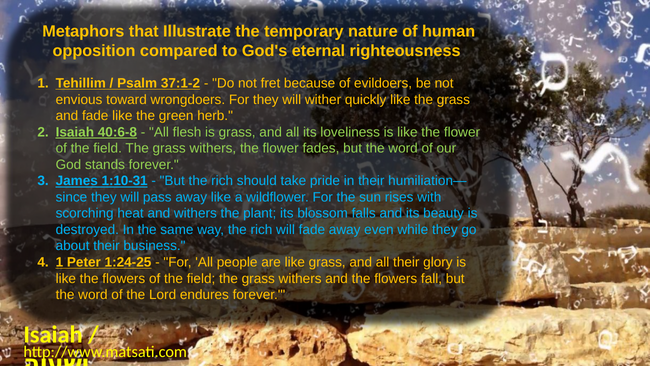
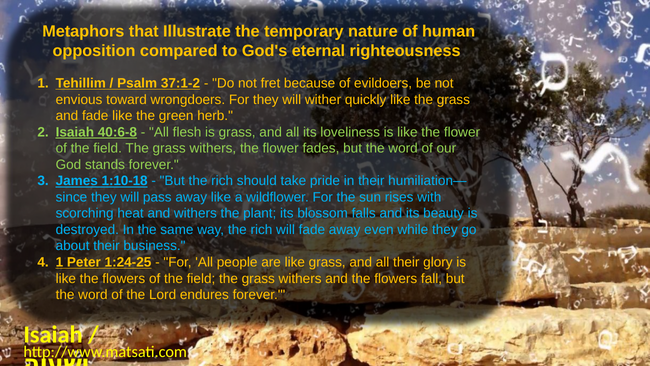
1:10-31: 1:10-31 -> 1:10-18 (125, 181)
